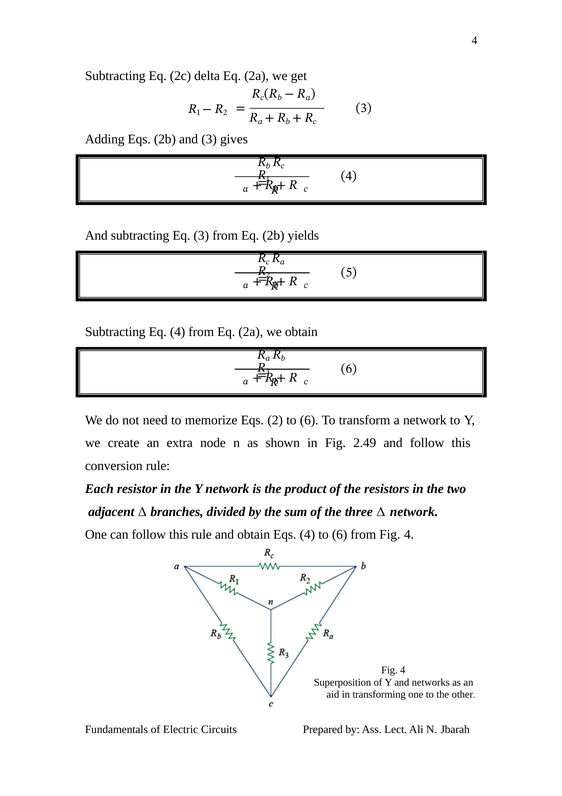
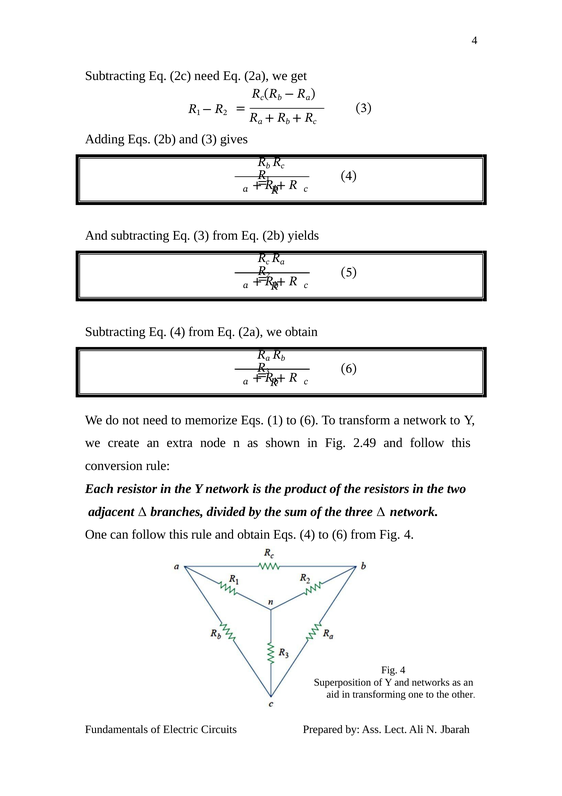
2c delta: delta -> need (207, 76)
2: 2 -> 1 (275, 420)
